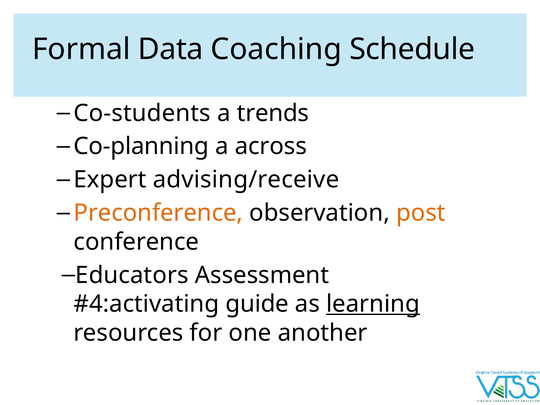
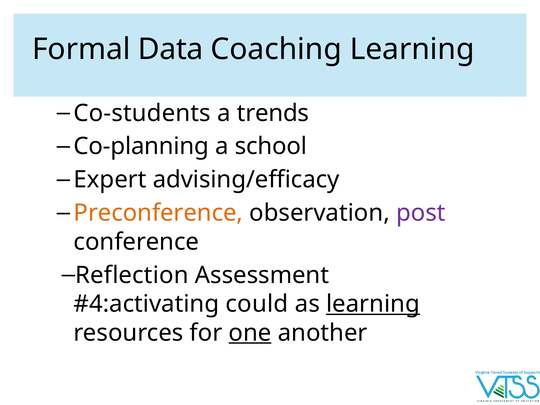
Coaching Schedule: Schedule -> Learning (412, 49)
across: across -> school (271, 146)
advising/receive: advising/receive -> advising/efficacy (246, 180)
post colour: orange -> purple (421, 213)
Educators: Educators -> Reflection (132, 275)
guide: guide -> could (257, 304)
one underline: none -> present (250, 333)
